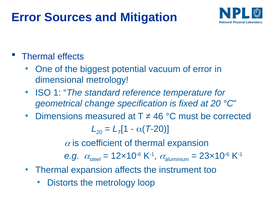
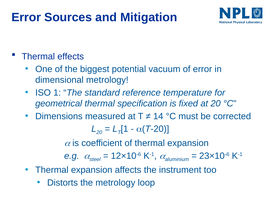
geometrical change: change -> thermal (100, 104)
46: 46 -> 14 (158, 116)
